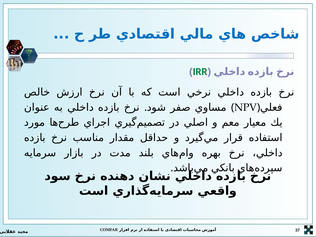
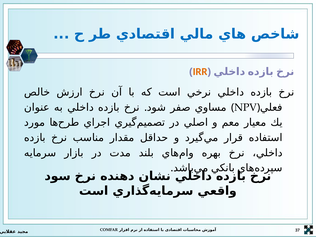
IRR colour: green -> orange (200, 72)
